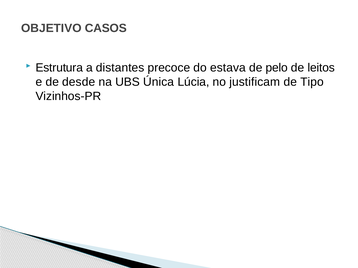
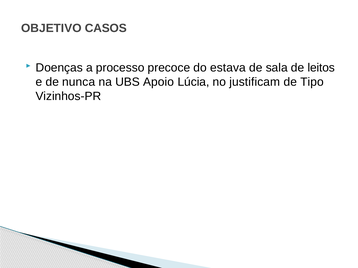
Estrutura: Estrutura -> Doenças (59, 68)
distantes: distantes -> processo (120, 68)
pelo: pelo -> sala (277, 68)
desde: desde -> nunca (79, 82)
Única: Única -> Apoio (159, 82)
